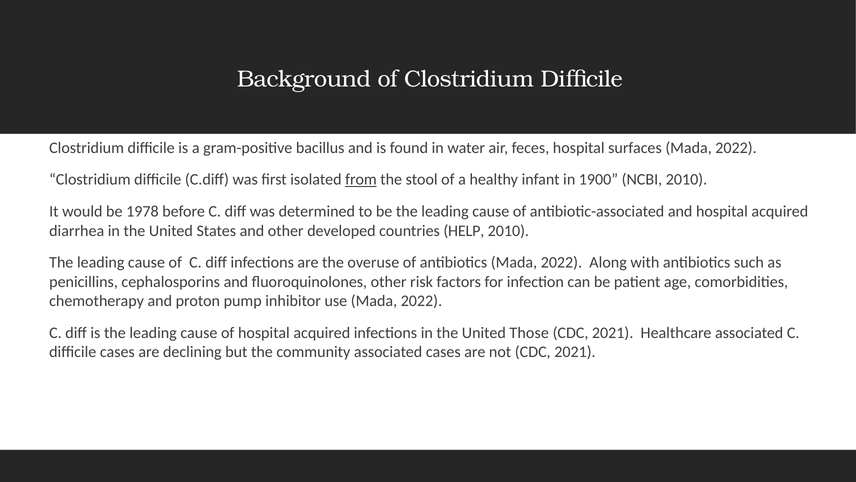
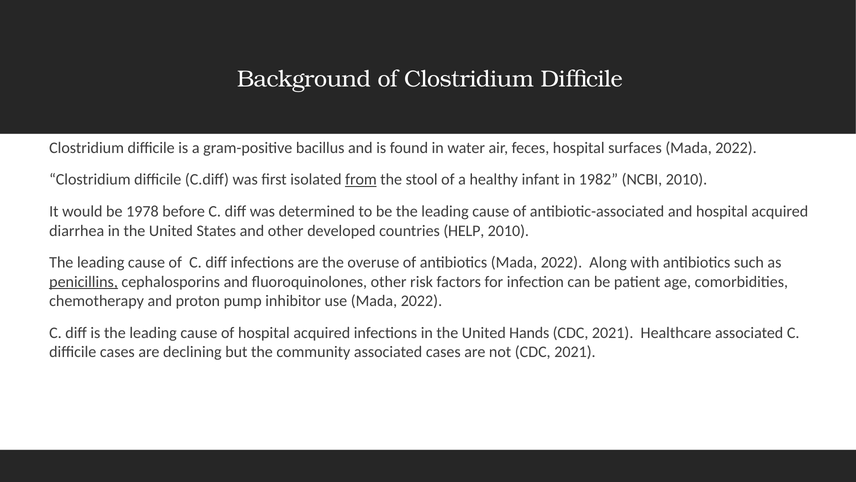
1900: 1900 -> 1982 (598, 179)
penicillins underline: none -> present (84, 281)
Those: Those -> Hands (529, 332)
